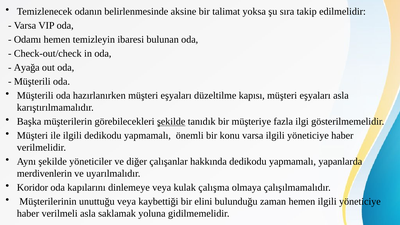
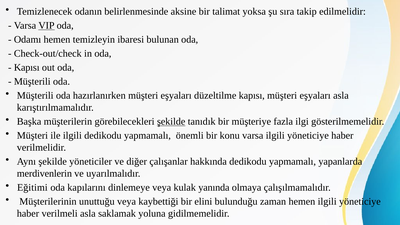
VIP underline: none -> present (46, 26)
Ayağa: Ayağa -> Kapısı (27, 68)
Koridor: Koridor -> Eğitimi (32, 188)
çalışma: çalışma -> yanında (214, 188)
